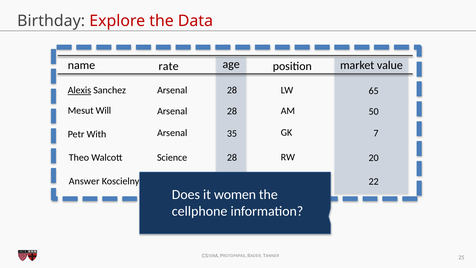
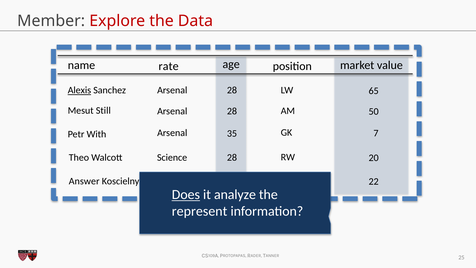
Birthday: Birthday -> Member (51, 21)
Will: Will -> Still (103, 111)
Does underline: none -> present (186, 195)
women: women -> analyze (235, 195)
cellphone: cellphone -> represent (200, 211)
